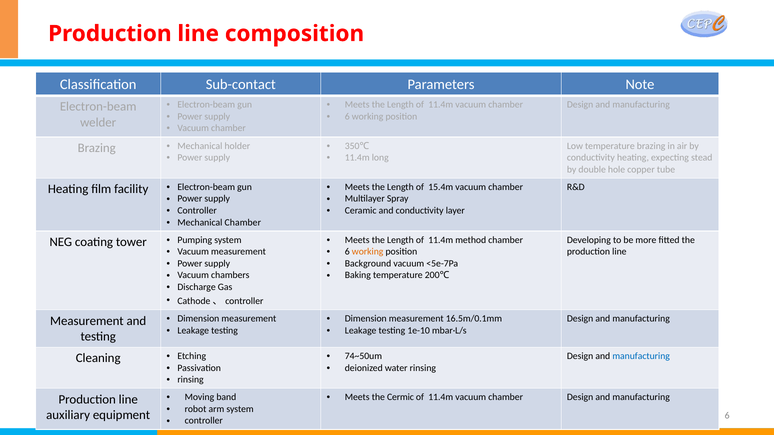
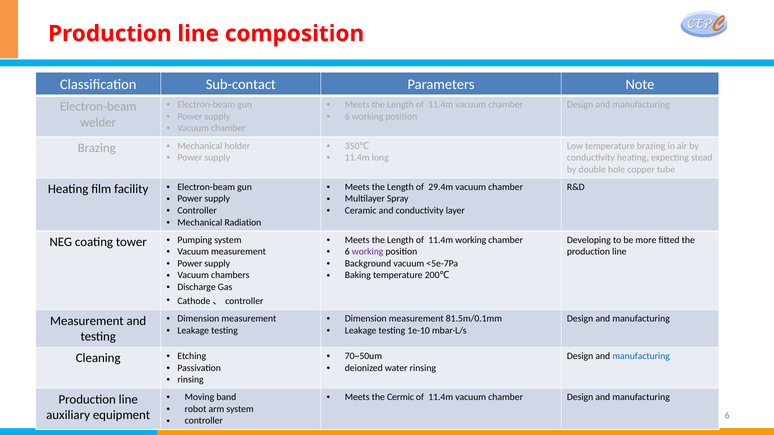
15.4m: 15.4m -> 29.4m (441, 187)
Mechanical Chamber: Chamber -> Radiation (243, 223)
11.4m method: method -> working (471, 240)
working colour: orange -> purple (368, 252)
16.5m/0.1mm: 16.5m/0.1mm -> 81.5m/0.1mm (474, 319)
74~50um: 74~50um -> 70~50um (363, 356)
